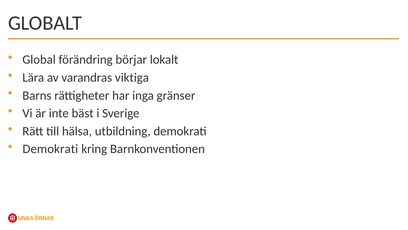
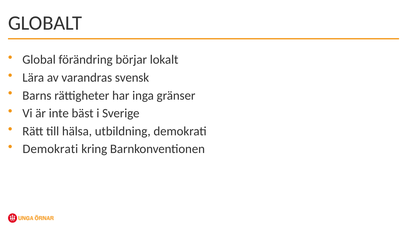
viktiga: viktiga -> svensk (132, 77)
